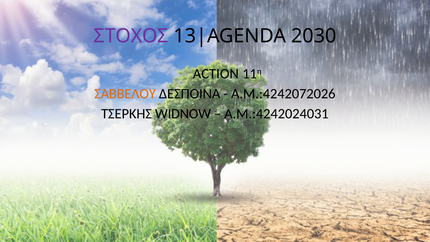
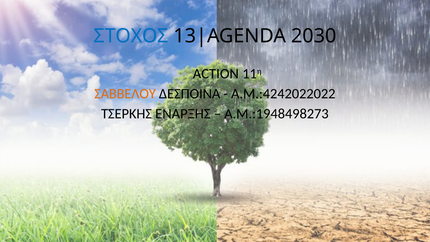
ΣΤΟΧΟΣ colour: purple -> blue (131, 36)
A.Μ.:4242072026: A.Μ.:4242072026 -> A.Μ.:4242022022 (283, 94)
WIDNOW: WIDNOW -> ΕΝΑΡΞΗΣ (183, 114)
Α.Μ.:4242024031: Α.Μ.:4242024031 -> Α.Μ.:1948498273 (276, 114)
